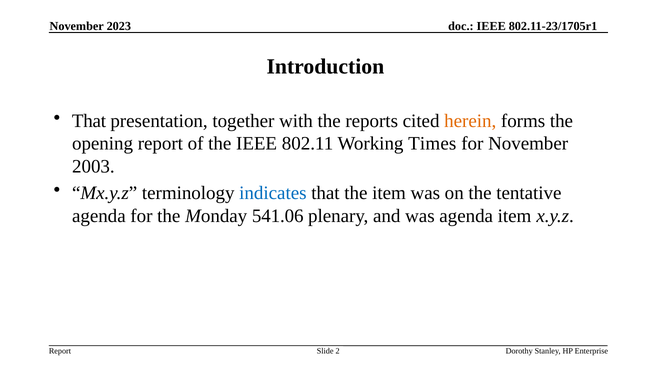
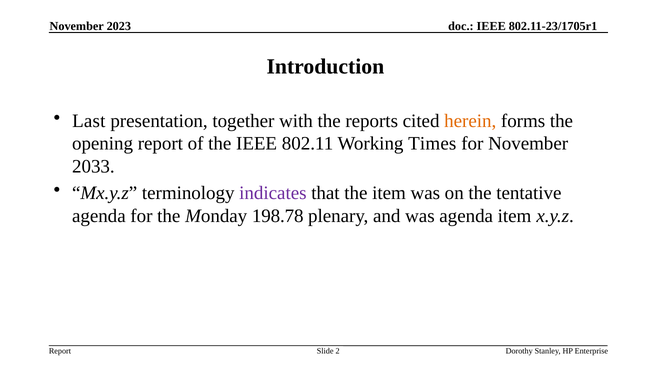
That: That -> Last (89, 121)
2003: 2003 -> 2033 (93, 167)
indicates colour: blue -> purple (273, 193)
541.06: 541.06 -> 198.78 (278, 216)
